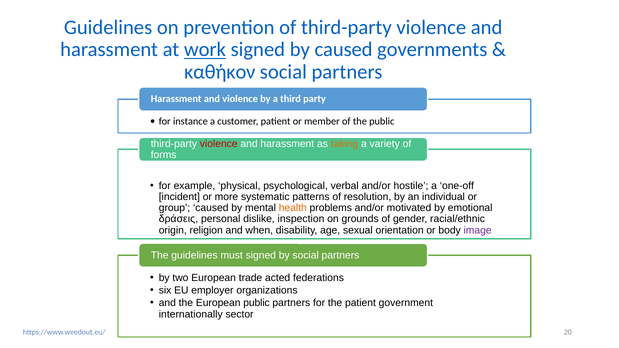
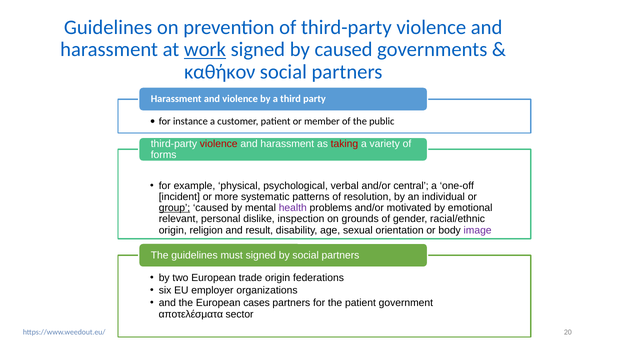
taking colour: orange -> red (344, 144)
hostile: hostile -> central (411, 186)
group underline: none -> present (175, 208)
health colour: orange -> purple (293, 208)
δράσεις: δράσεις -> relevant (179, 219)
when: when -> result (259, 230)
trade acted: acted -> origin (278, 278)
European public: public -> cases (257, 303)
internationally: internationally -> αποτελέσματα (191, 314)
